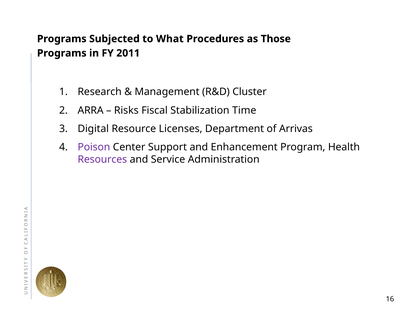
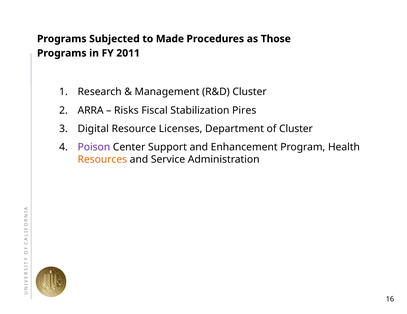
What: What -> Made (170, 39)
Time: Time -> Pires (244, 110)
of Arrivas: Arrivas -> Cluster (296, 129)
Resources colour: purple -> orange (102, 160)
